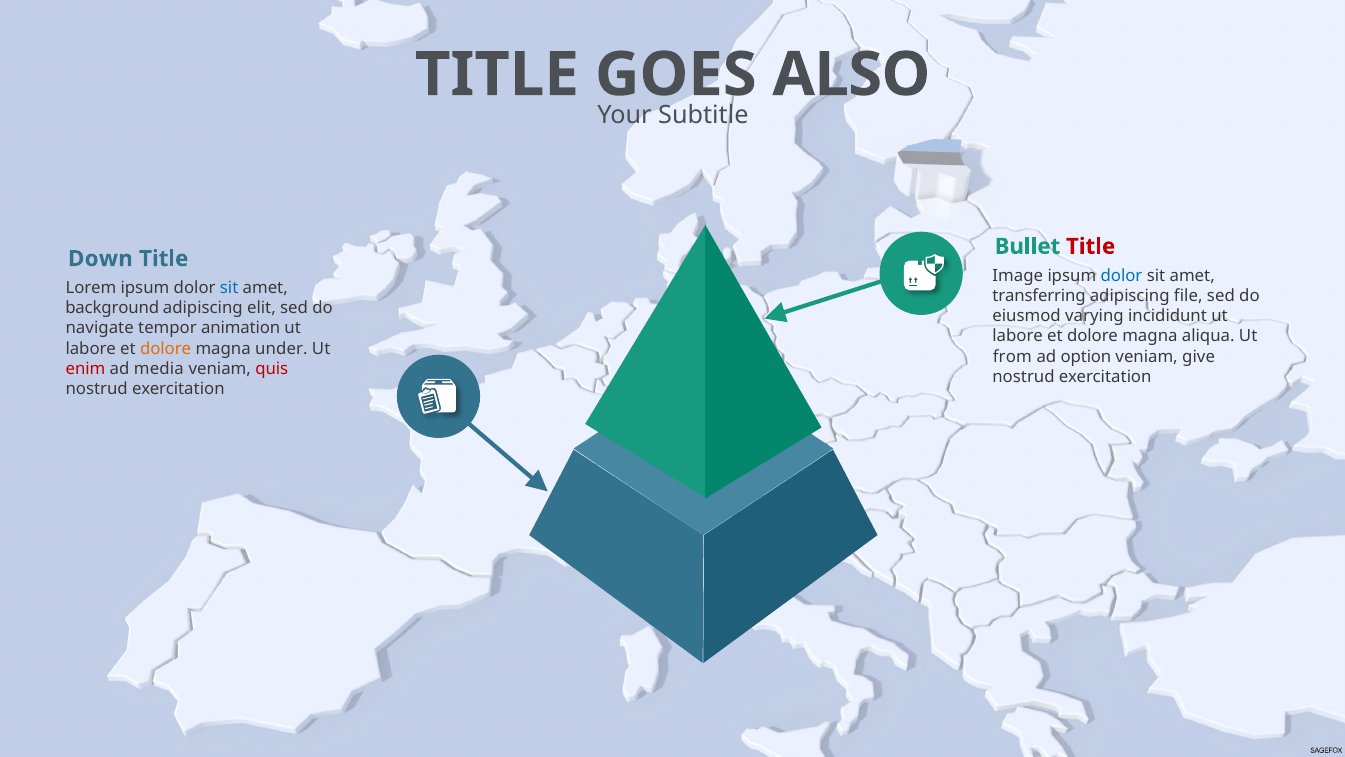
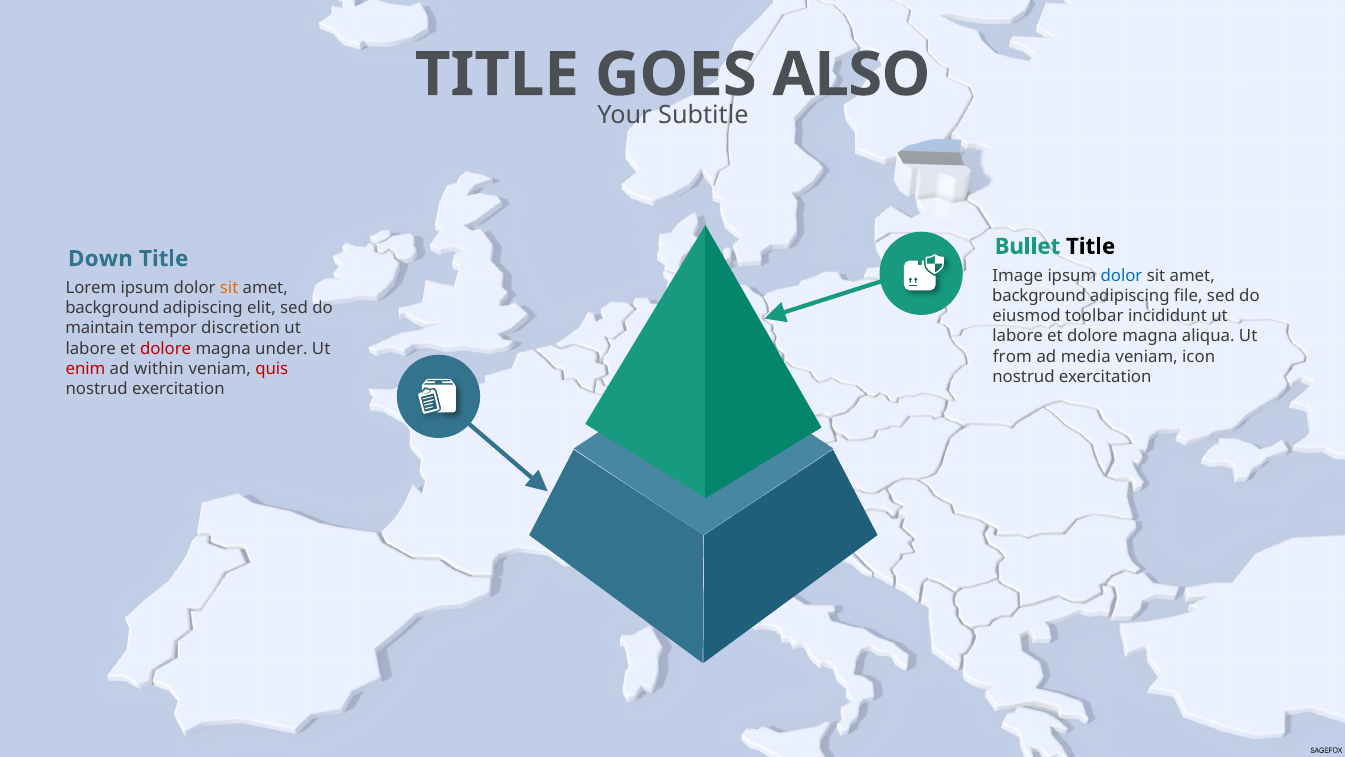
Title colour: red -> black (1091, 246)
sit colour: blue -> orange (229, 288)
transferring: transferring -> background (1039, 296)
varying: varying -> toolbar (1094, 316)
navigate: navigate -> maintain (100, 328)
animation: animation -> discretion (241, 328)
dolore colour: orange -> red (166, 348)
option: option -> media (1086, 356)
give: give -> icon (1199, 356)
media: media -> within (159, 369)
